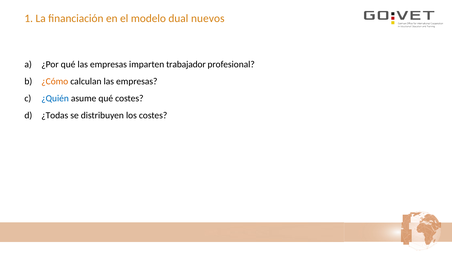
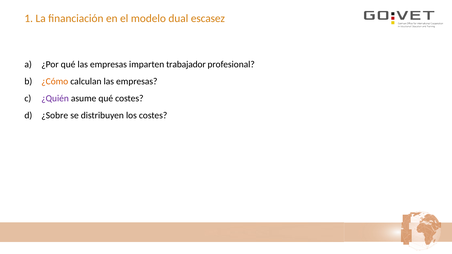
nuevos: nuevos -> escasez (208, 19)
¿Quién colour: blue -> purple (55, 98)
¿Todas: ¿Todas -> ¿Sobre (55, 115)
